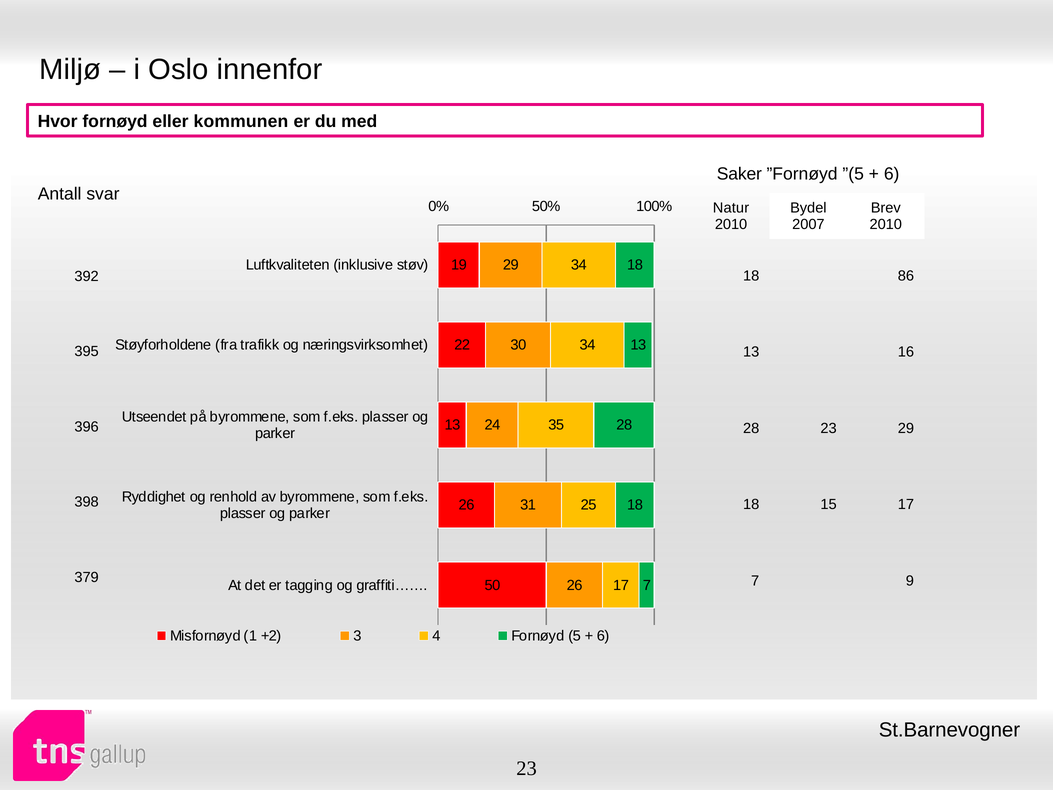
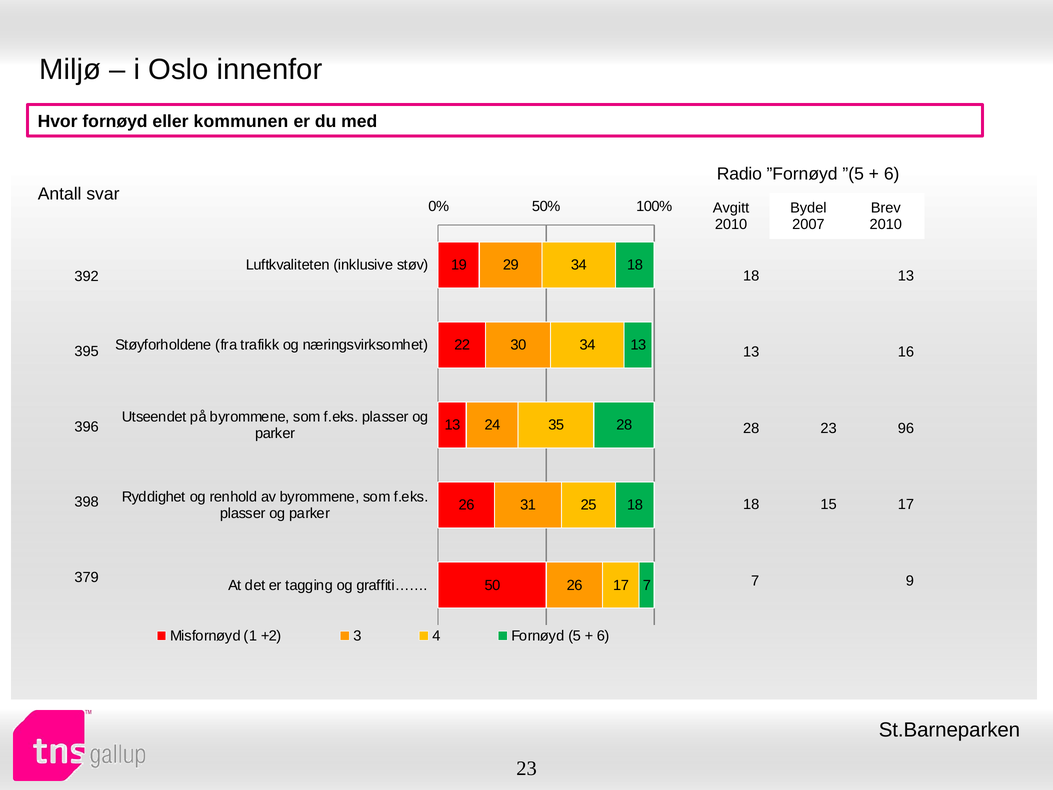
Saker: Saker -> Radio (739, 174)
Natur: Natur -> Avgitt (731, 208)
86: 86 -> 13 (906, 276)
23 29: 29 -> 96 (906, 428)
St.Barnevogner: St.Barnevogner -> St.Barneparken (949, 730)
